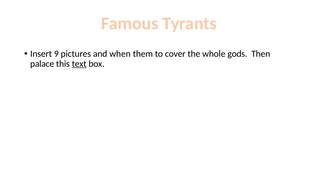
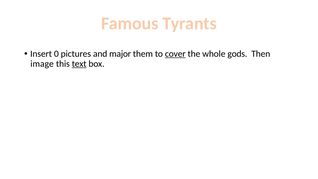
9: 9 -> 0 (56, 54)
when: when -> major (120, 54)
cover underline: none -> present (175, 54)
palace: palace -> image (42, 64)
